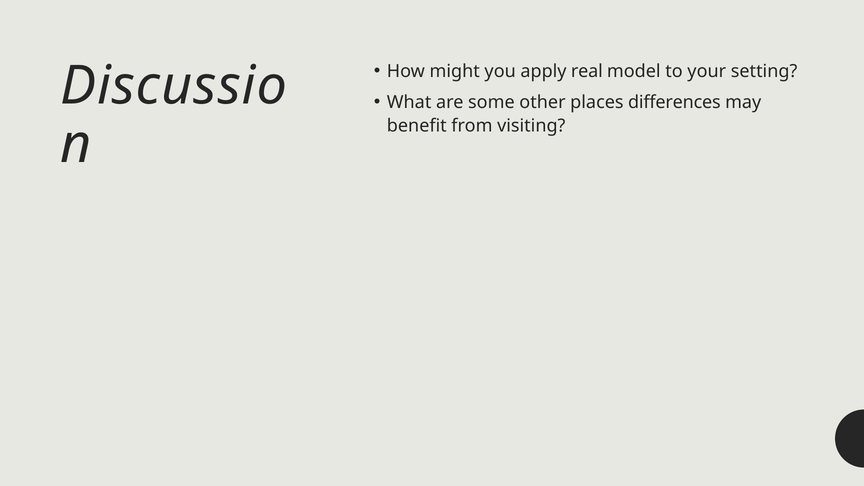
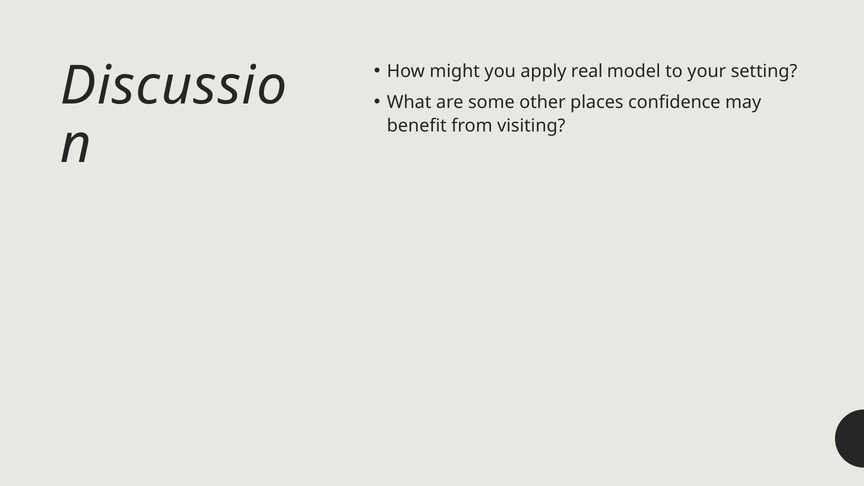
differences: differences -> confidence (674, 102)
